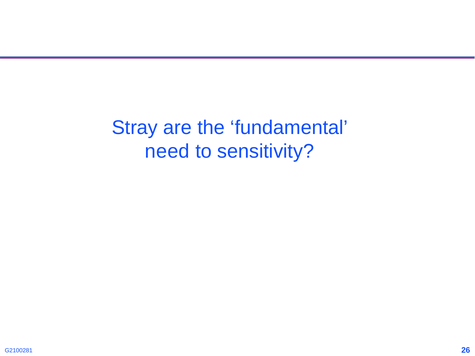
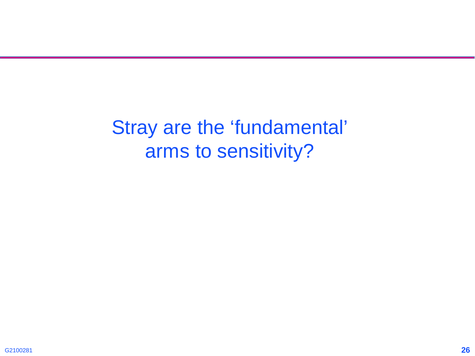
need: need -> arms (167, 151)
